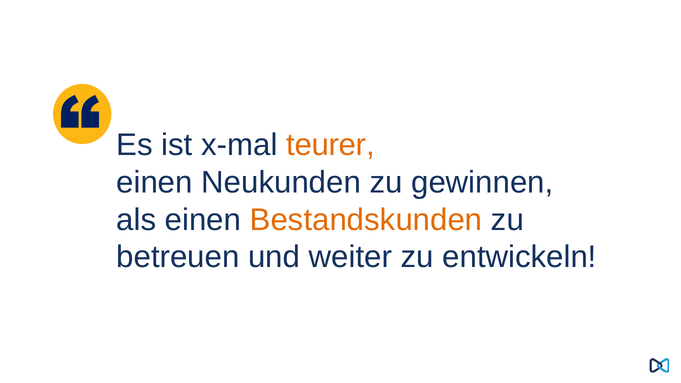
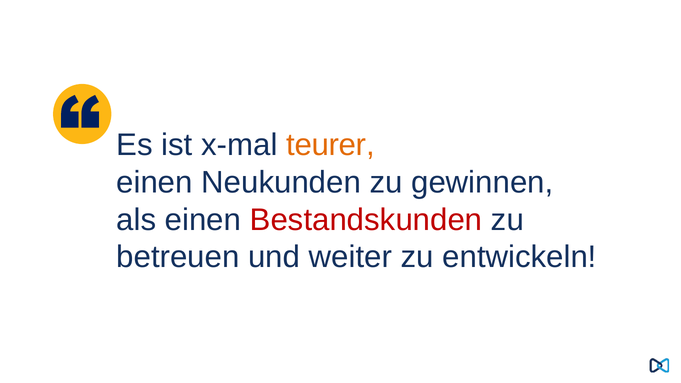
Bestandskunden colour: orange -> red (366, 220)
